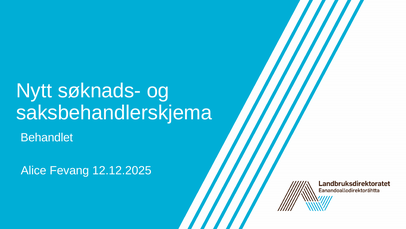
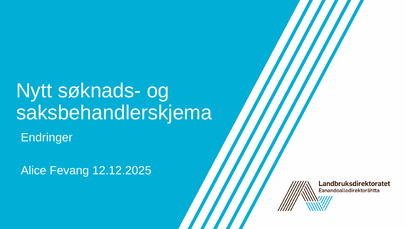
Behandlet: Behandlet -> Endringer (47, 137)
